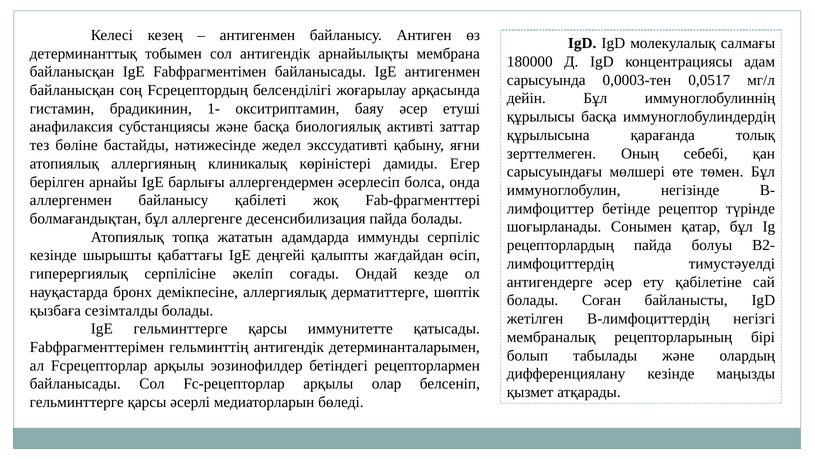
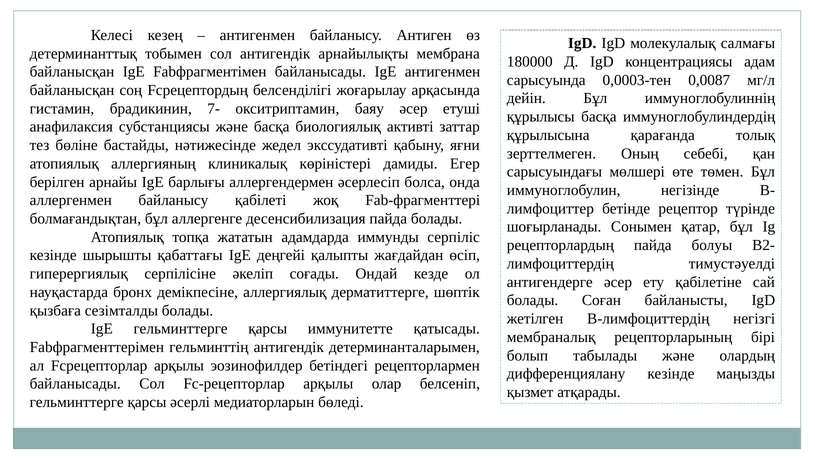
0,0517: 0,0517 -> 0,0087 (709, 80)
1-: 1- -> 7- (214, 108)
